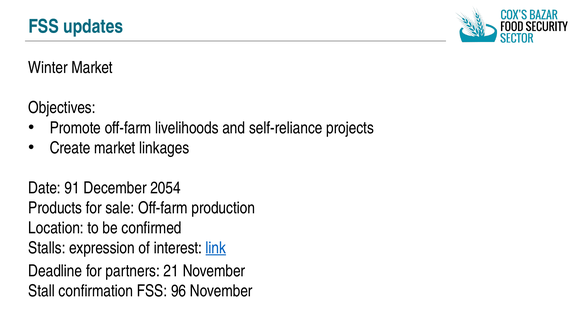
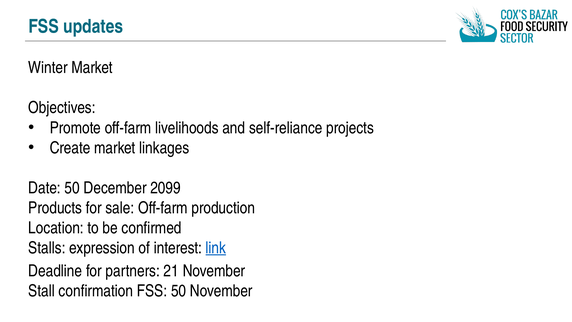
Date 91: 91 -> 50 (72, 188)
2054: 2054 -> 2099 (166, 188)
FSS 96: 96 -> 50 (179, 291)
